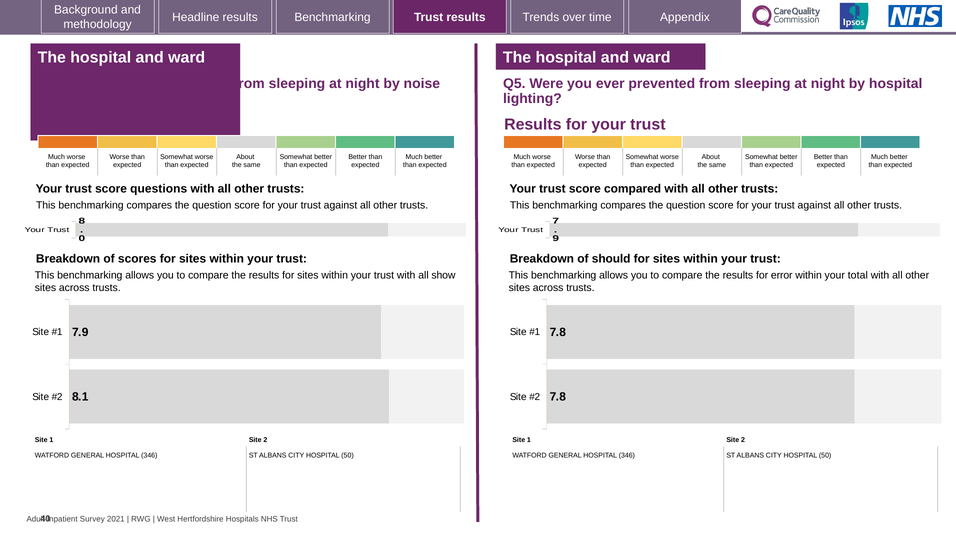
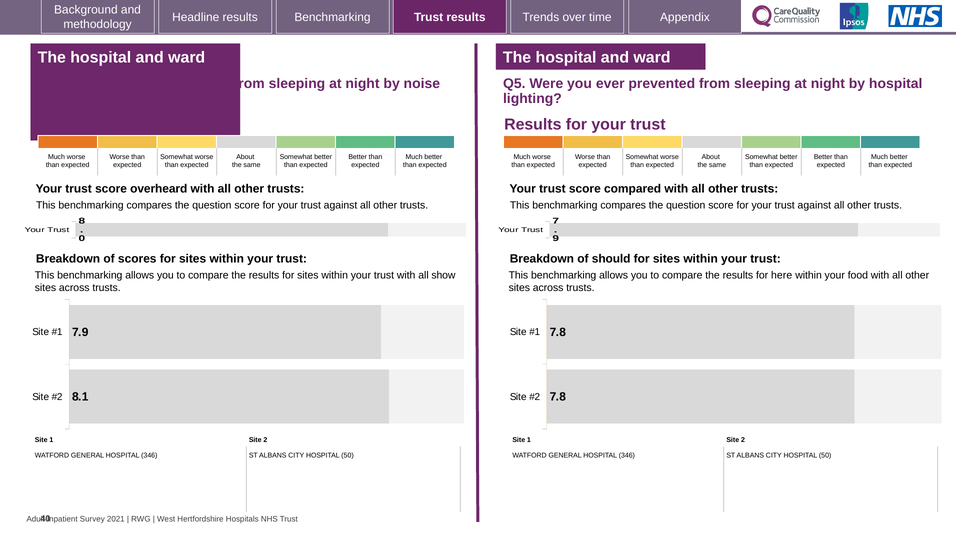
questions: questions -> overheard (159, 188)
error: error -> here (782, 275)
total: total -> food (858, 275)
